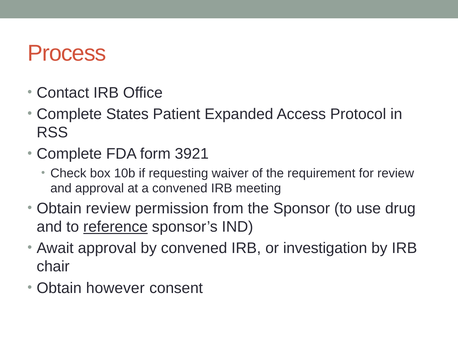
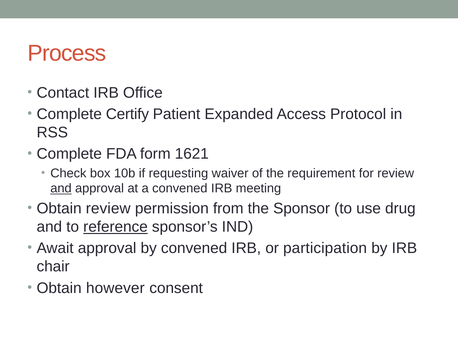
States: States -> Certify (127, 114)
3921: 3921 -> 1621 (192, 154)
and underline: none -> present (61, 188)
investigation: investigation -> participation (325, 248)
